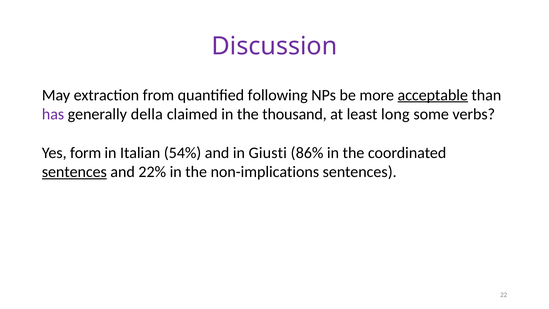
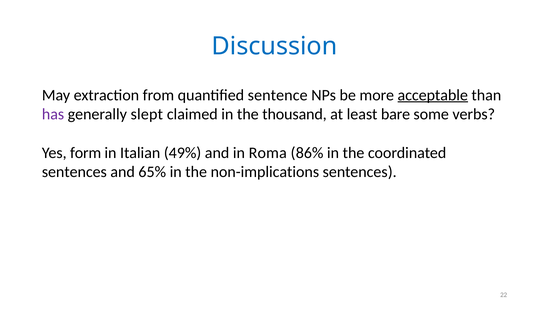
Discussion colour: purple -> blue (274, 46)
following: following -> sentence (278, 95)
della: della -> slept (147, 114)
long: long -> bare (395, 114)
54%: 54% -> 49% (183, 153)
Giusti: Giusti -> Roma (268, 153)
sentences underline: present -> none (74, 172)
22%: 22% -> 65% (152, 172)
